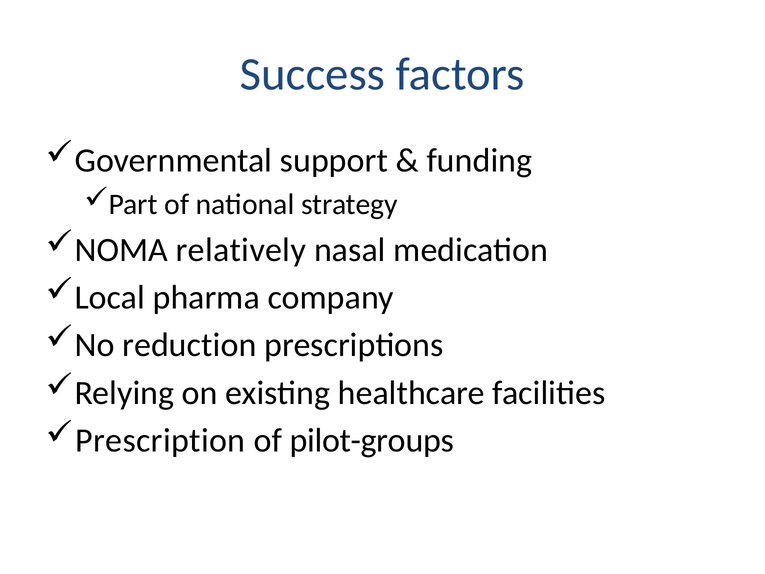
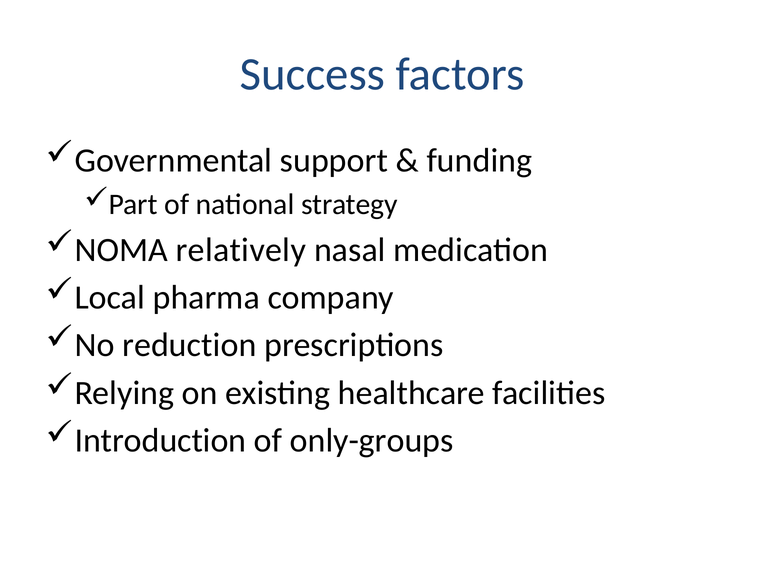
Prescription: Prescription -> Introduction (160, 440)
pilot-groups: pilot-groups -> only-groups (372, 440)
